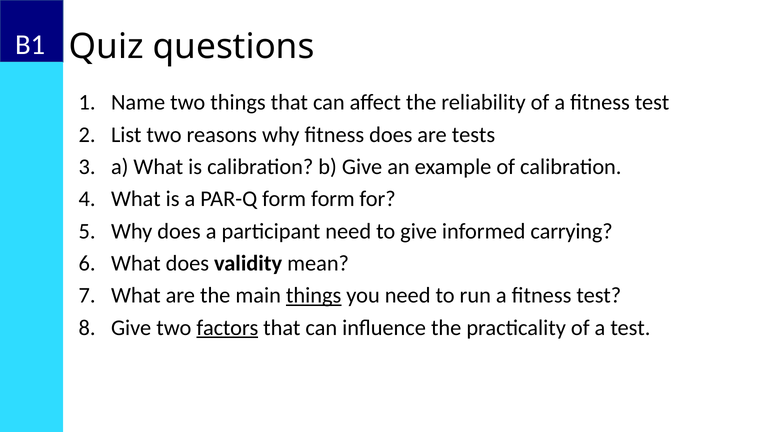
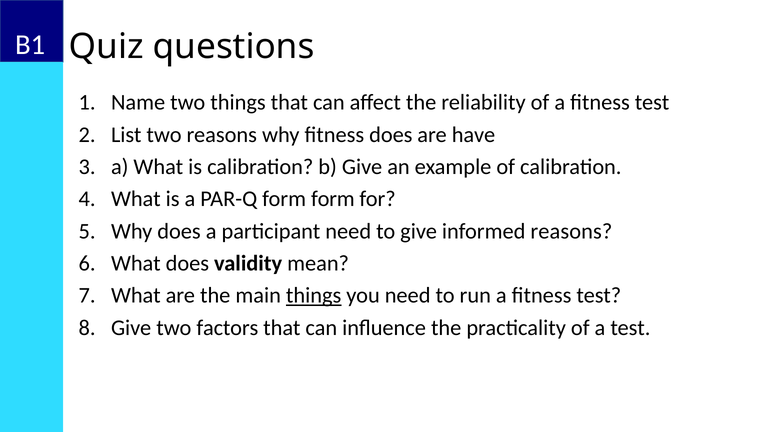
tests: tests -> have (474, 135)
informed carrying: carrying -> reasons (571, 231)
factors underline: present -> none (227, 328)
